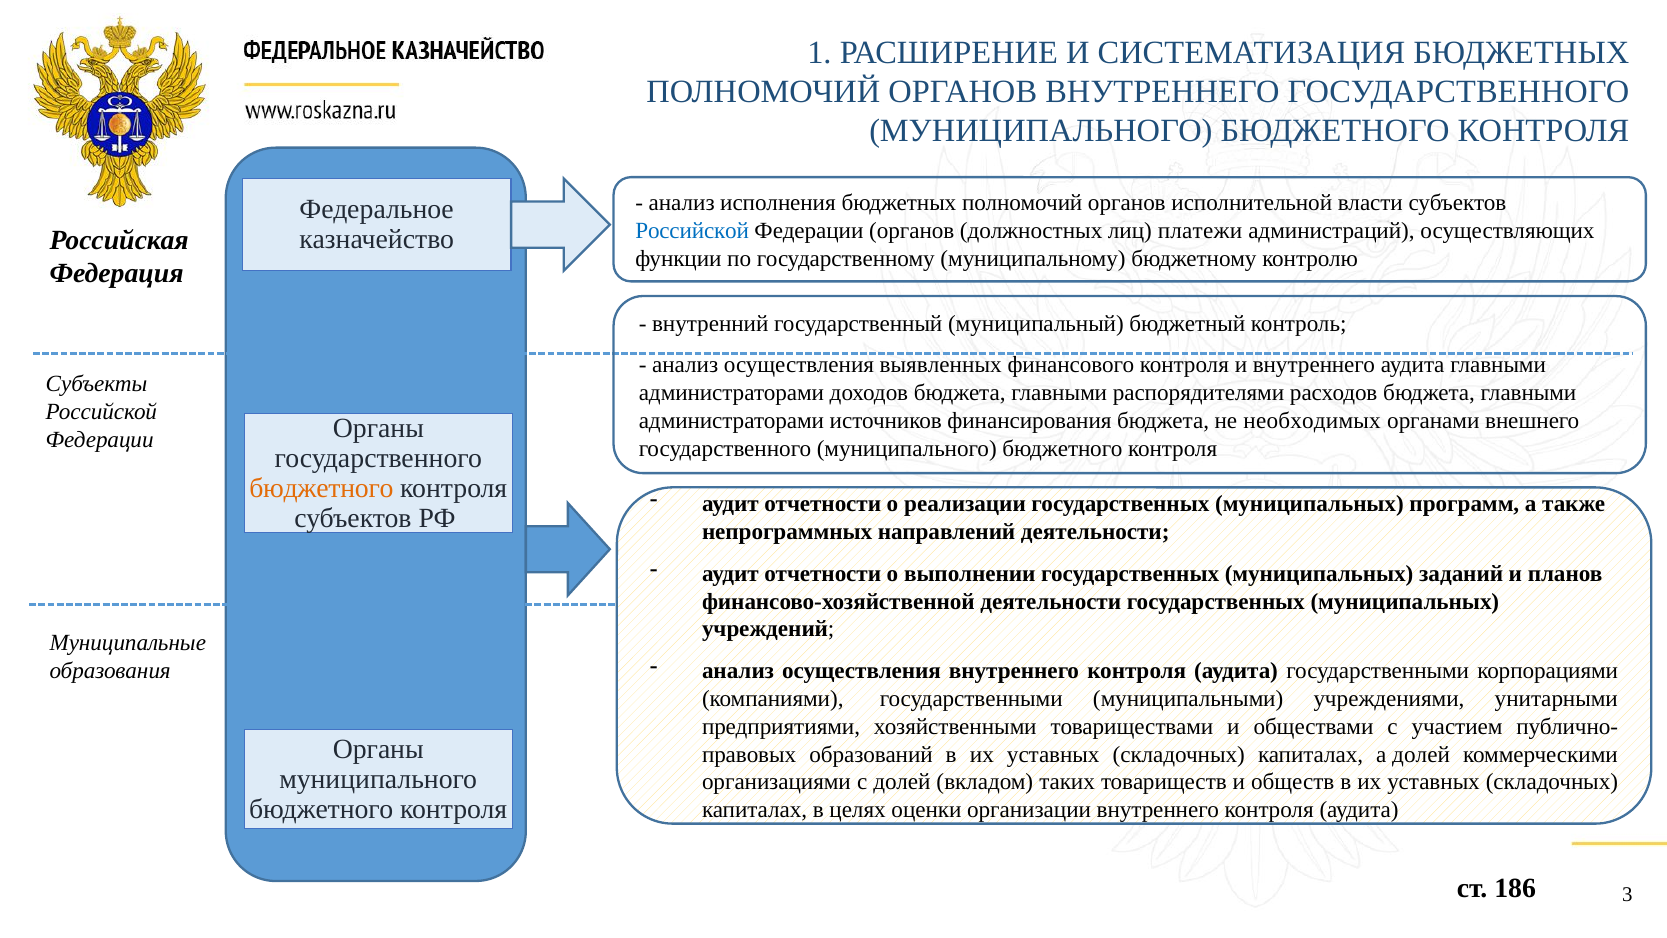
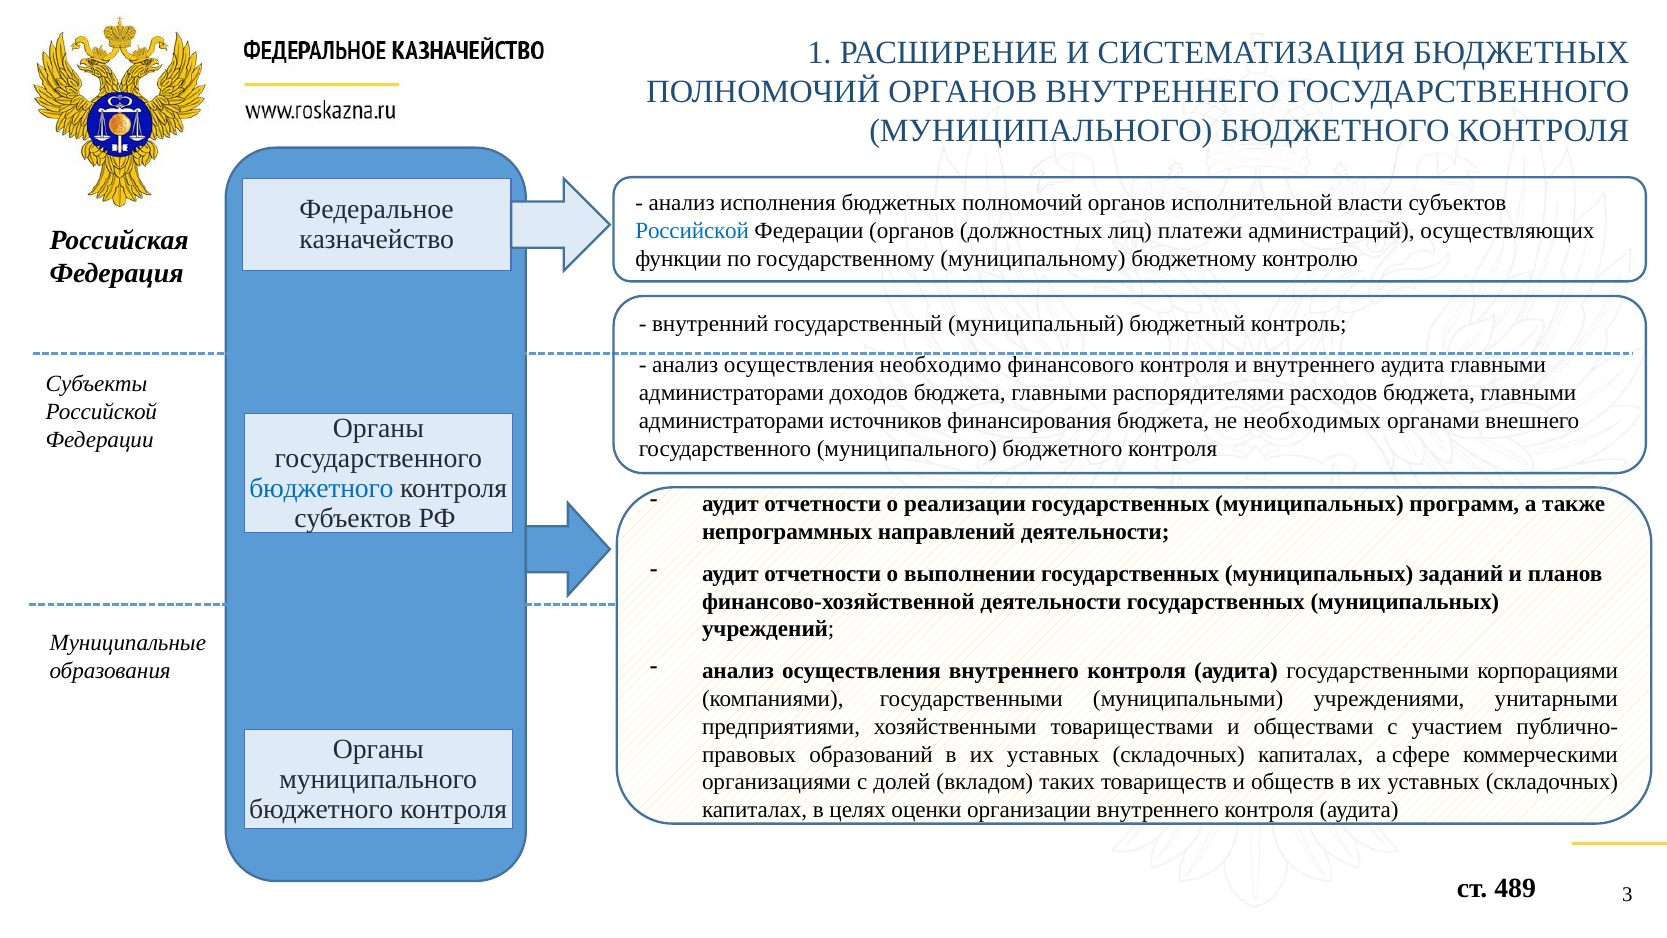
выявленных: выявленных -> необходимо (941, 365)
бюджетного colour: orange -> blue (321, 488)
а долей: долей -> сфере (1421, 754)
186: 186 -> 489 (1515, 888)
